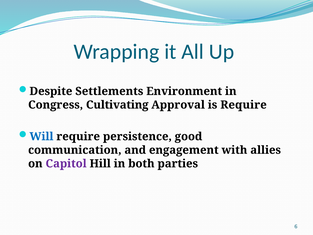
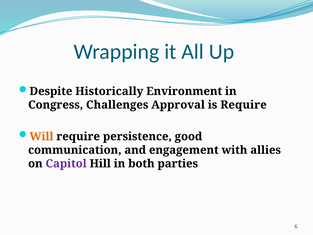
Settlements: Settlements -> Historically (109, 91)
Cultivating: Cultivating -> Challenges (117, 105)
Will colour: blue -> orange (41, 136)
